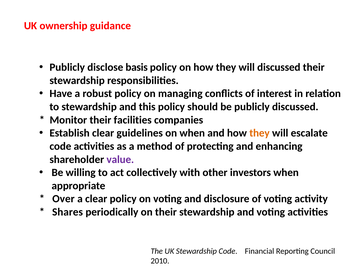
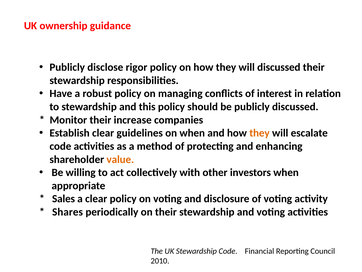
basis: basis -> rigor (137, 67)
facilities: facilities -> increase (133, 120)
value colour: purple -> orange (120, 159)
Over: Over -> Sales (64, 198)
